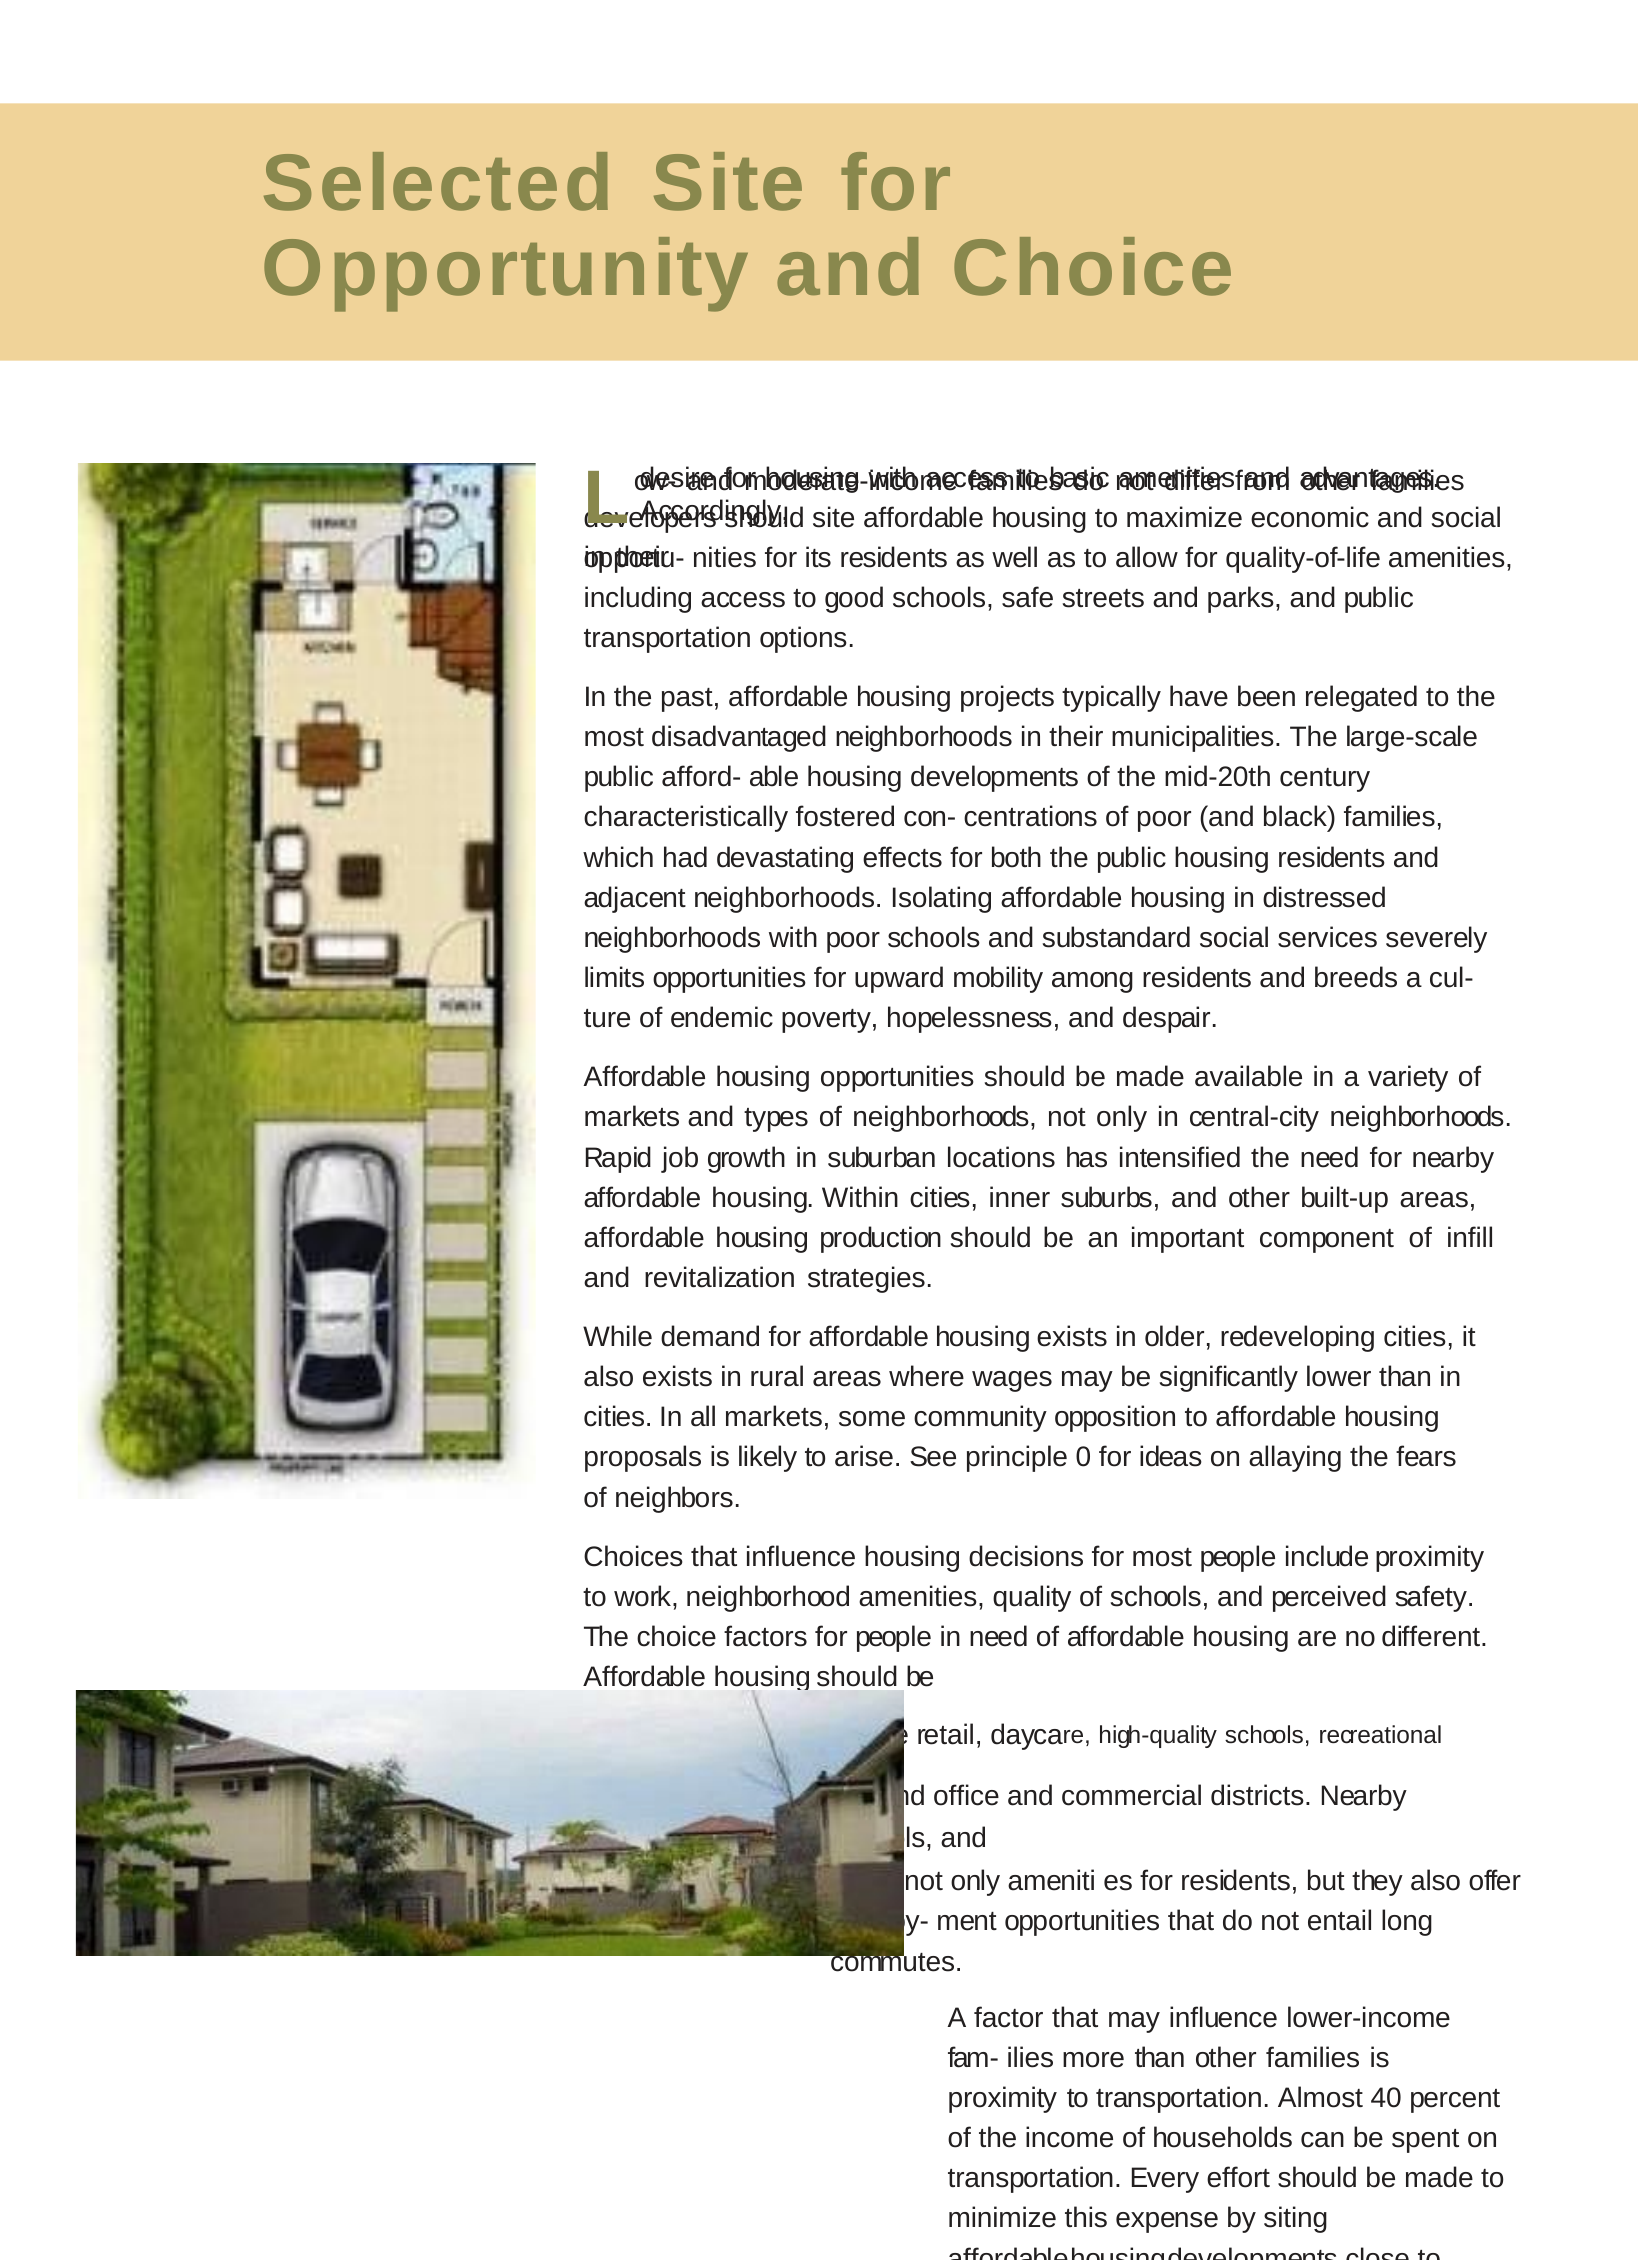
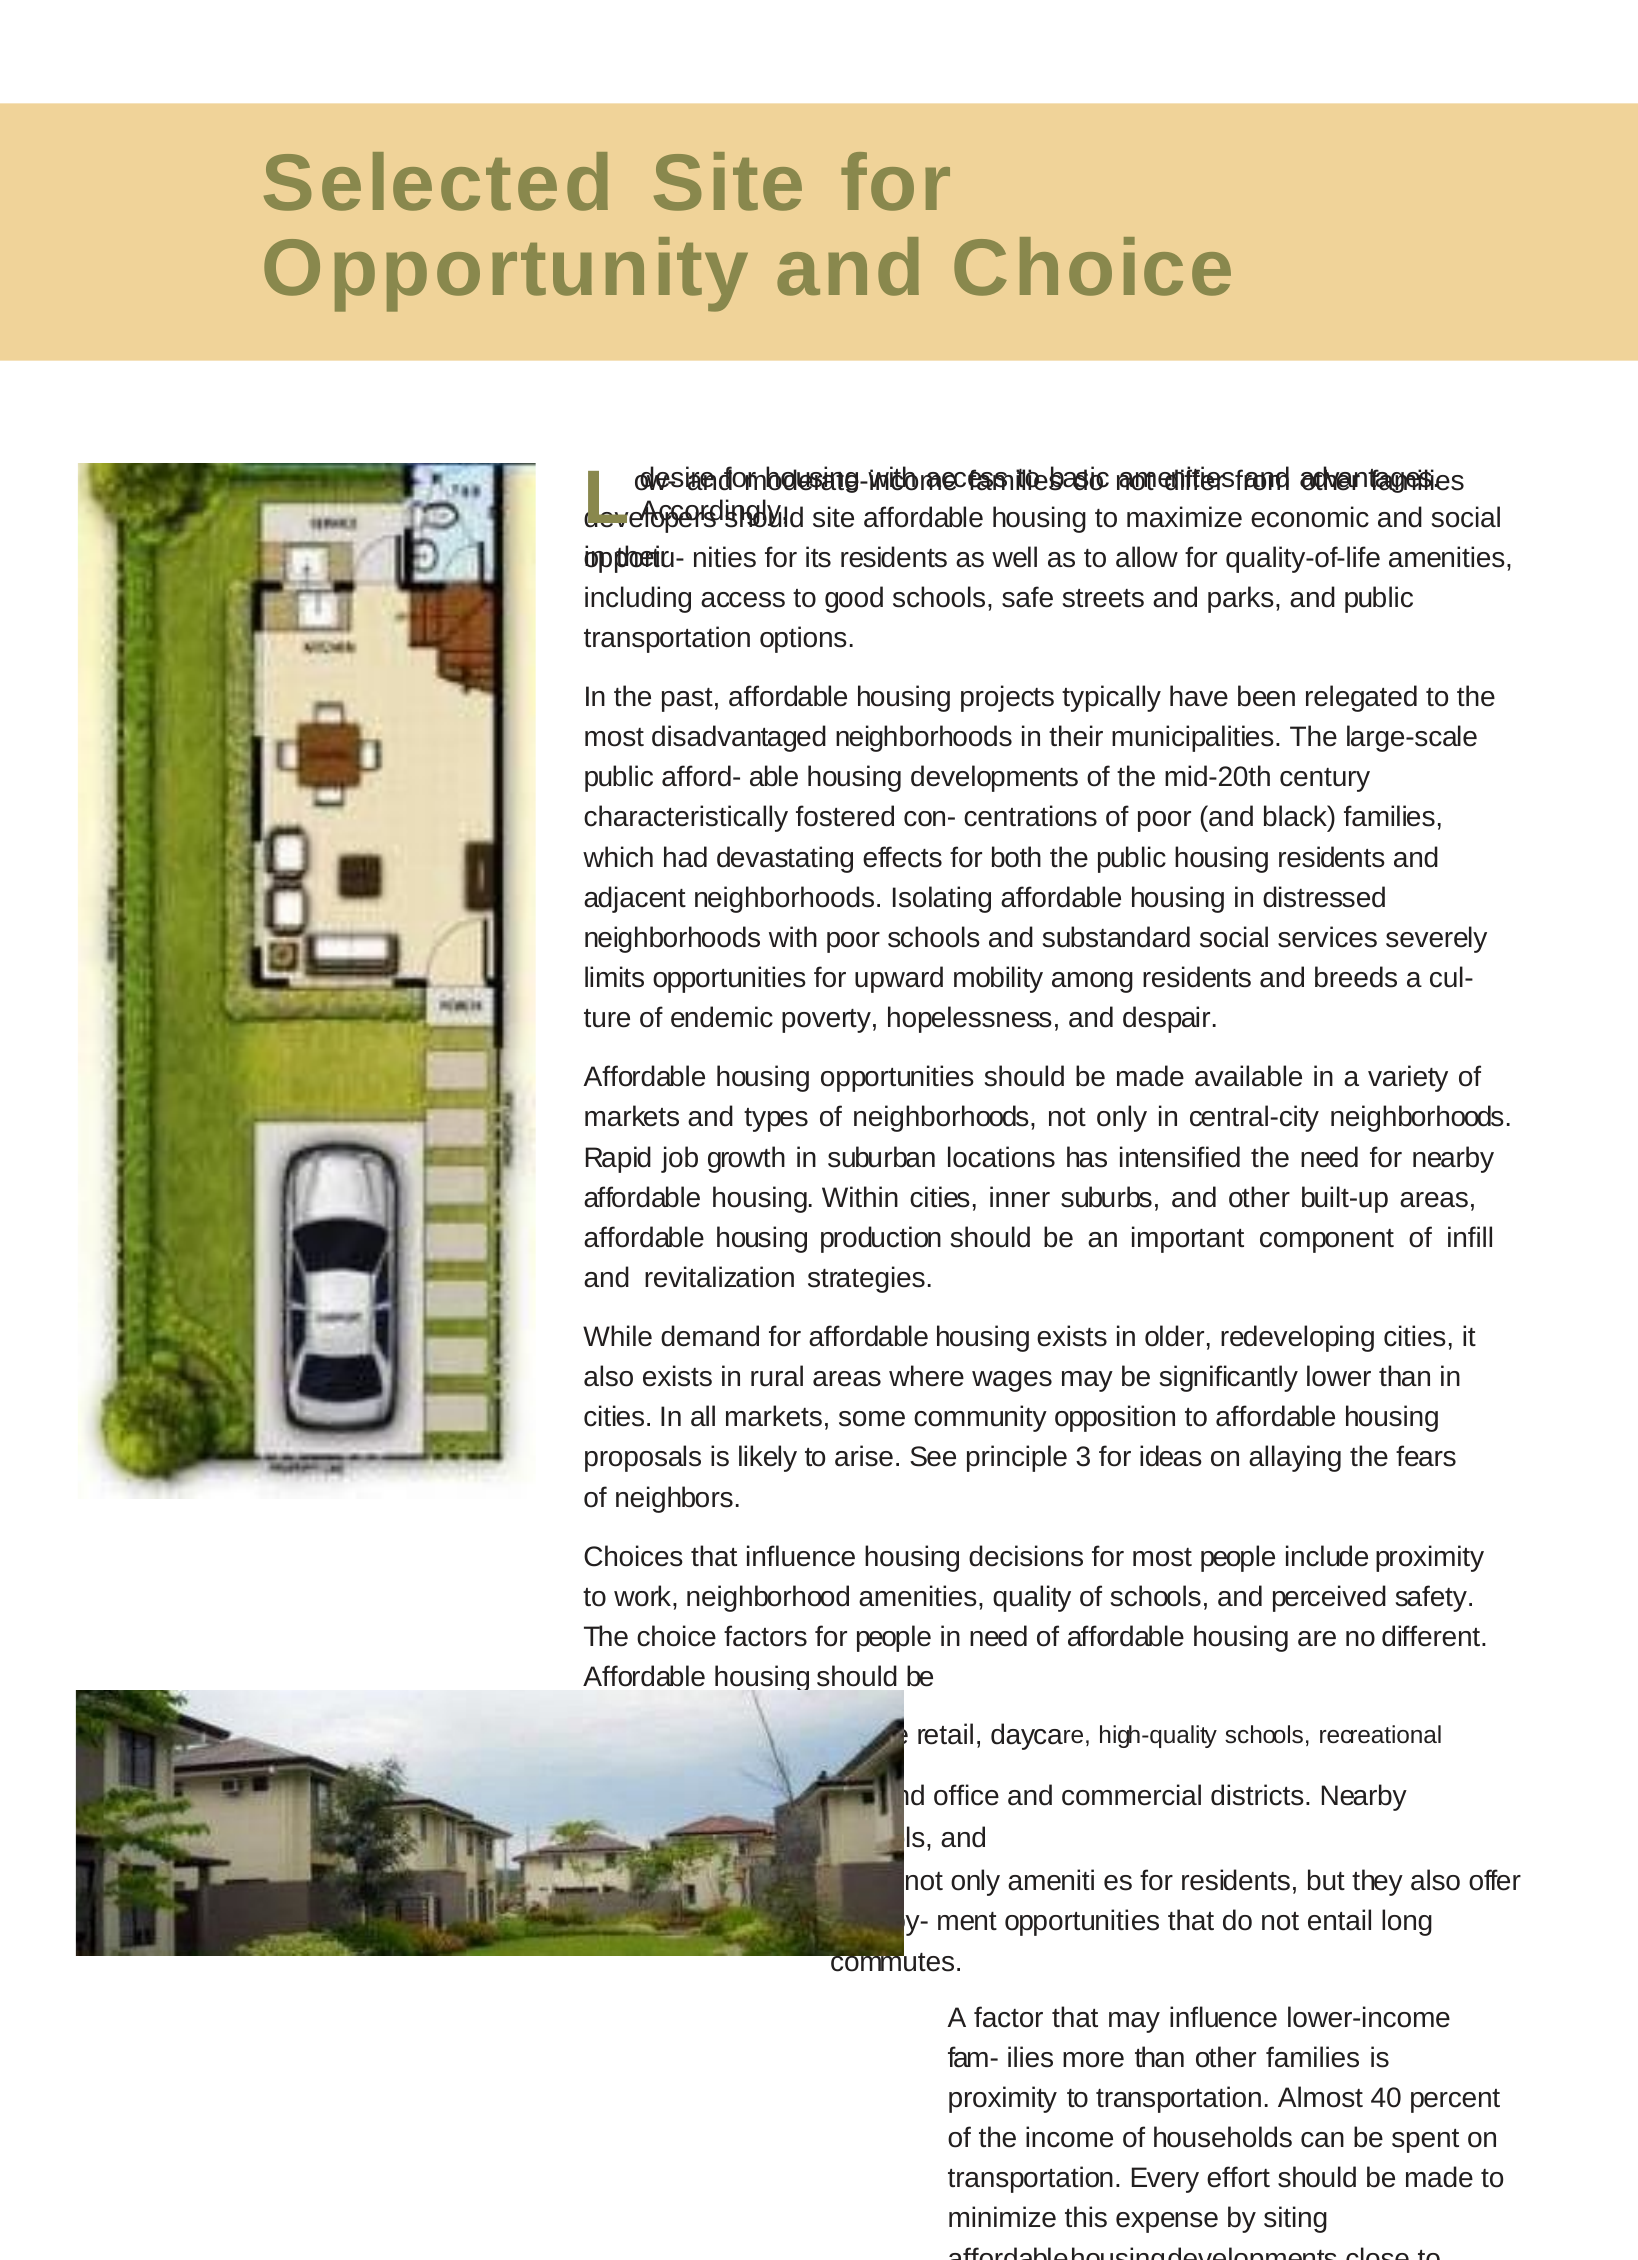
0: 0 -> 3 (1083, 1458)
